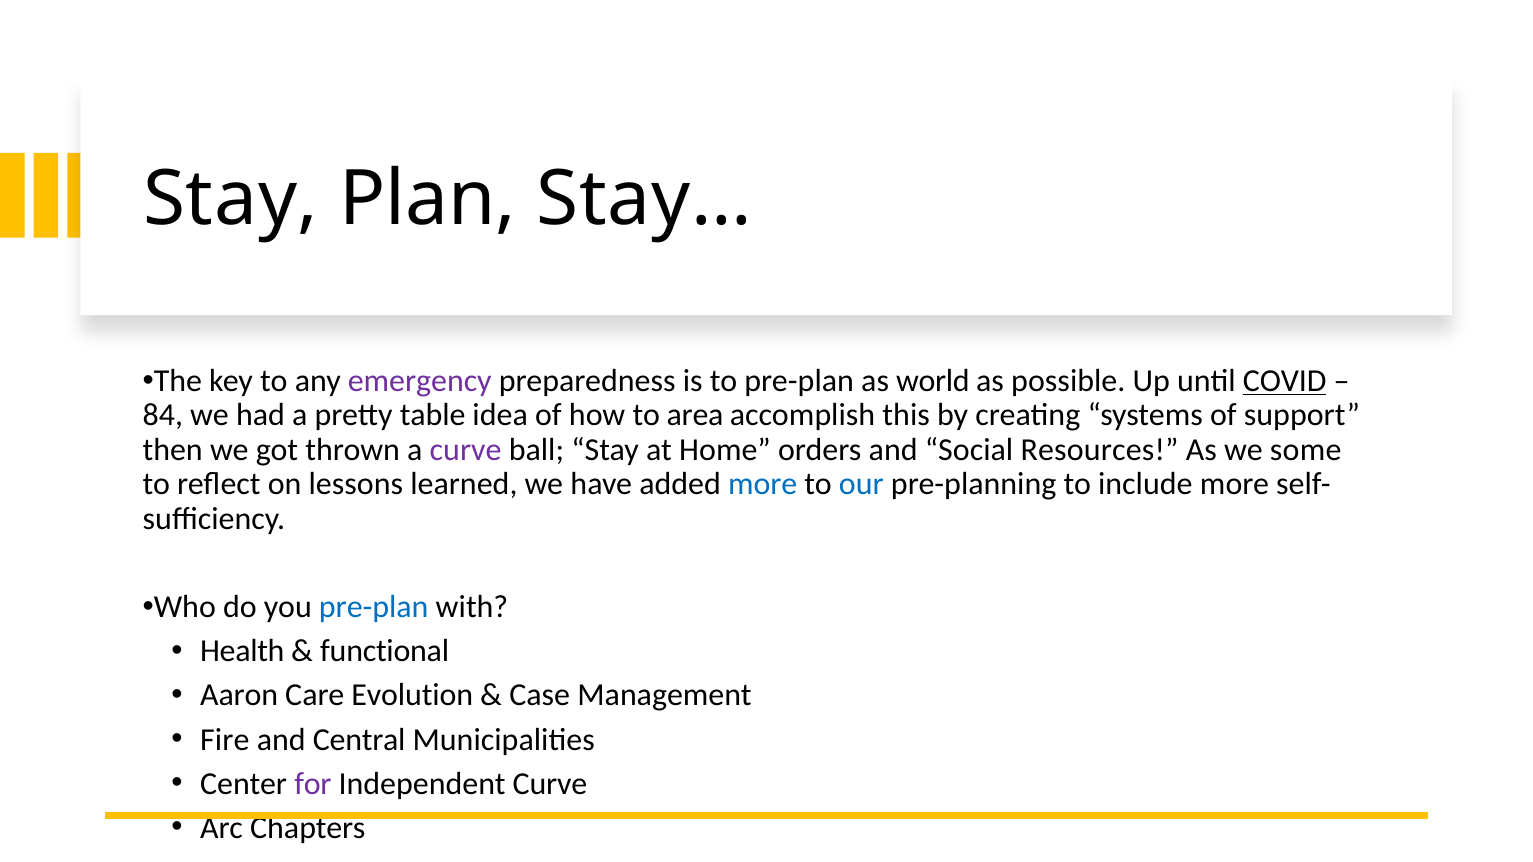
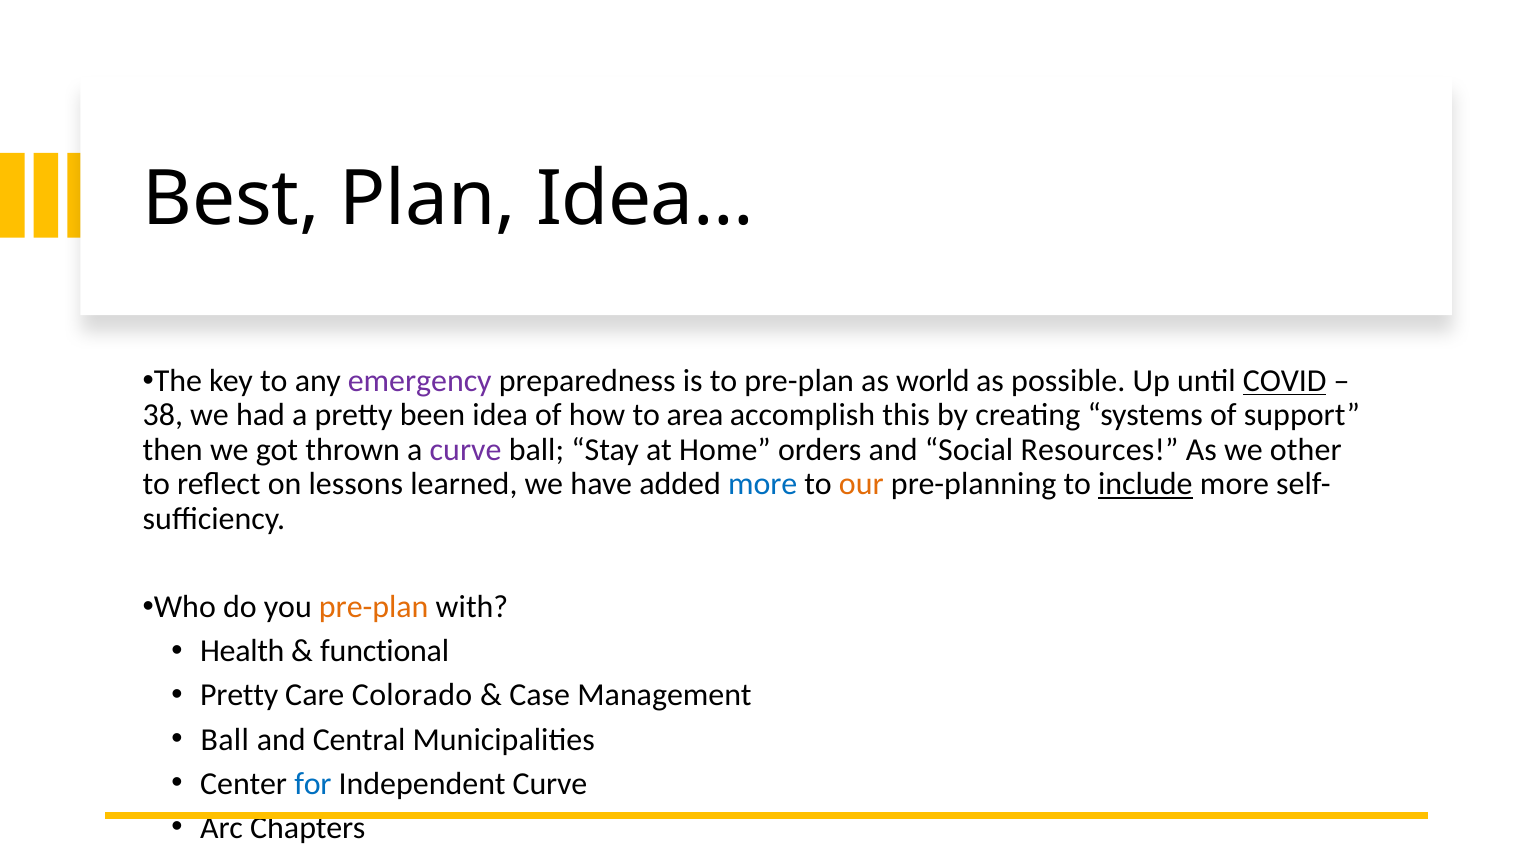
Stay: Stay -> Best (231, 199)
Stay…: Stay… -> Idea… (645, 199)
84: 84 -> 38 (163, 415)
table: table -> been (433, 415)
some: some -> other (1306, 450)
our colour: blue -> orange (861, 485)
include underline: none -> present (1145, 485)
pre-plan colour: blue -> orange (374, 607)
Aaron: Aaron -> Pretty (239, 696)
Evolution: Evolution -> Colorado (412, 696)
Fire: Fire -> Ball (225, 740)
for colour: purple -> blue (313, 784)
